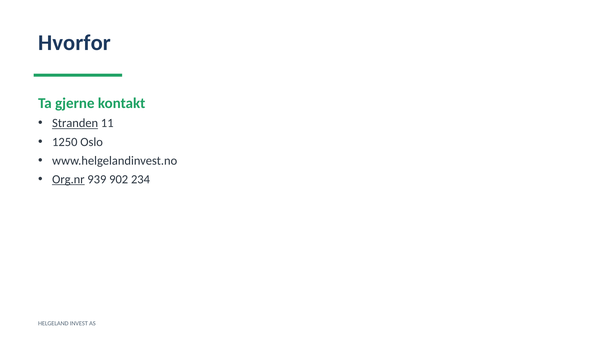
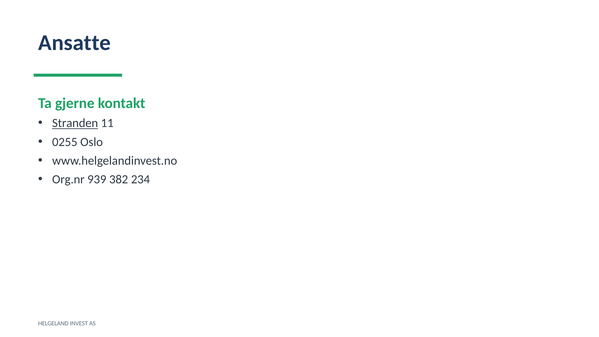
Hvorfor: Hvorfor -> Ansatte (75, 43)
1250: 1250 -> 0255 (65, 142)
Org.nr underline: present -> none (68, 179)
902: 902 -> 382 (119, 179)
